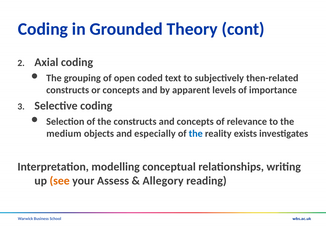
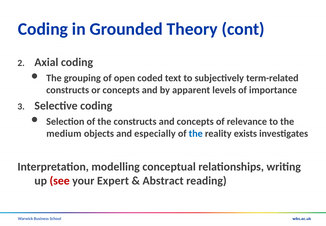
then-related: then-related -> term-related (272, 78)
see colour: orange -> red (60, 180)
Assess: Assess -> Expert (113, 180)
Allegory: Allegory -> Abstract (163, 180)
